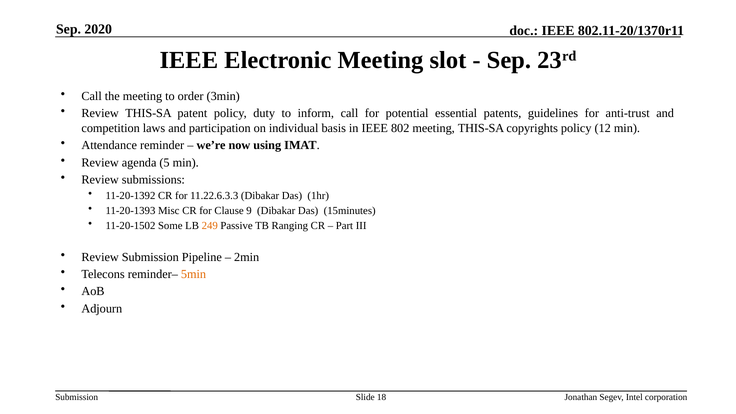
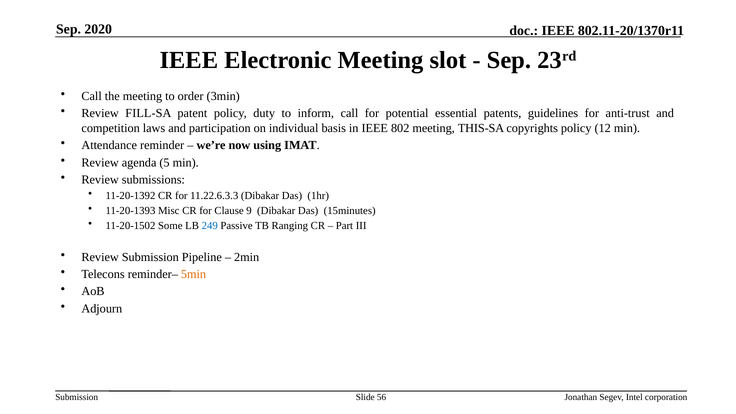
Review THIS-SA: THIS-SA -> FILL-SA (148, 113)
249 colour: orange -> blue (210, 226)
18: 18 -> 56 (382, 397)
